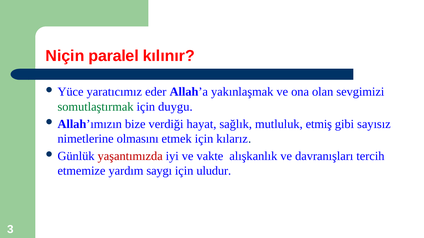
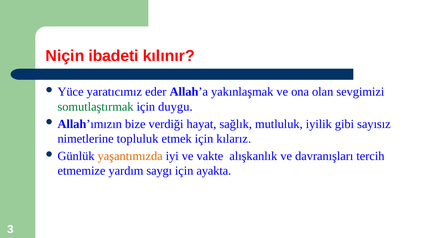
paralel: paralel -> ibadeti (114, 56)
etmiş: etmiş -> iyilik (319, 124)
olmasını: olmasını -> topluluk (138, 139)
yaşantımızda colour: red -> orange (130, 156)
uludur: uludur -> ayakta (214, 171)
